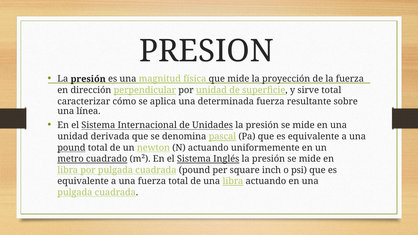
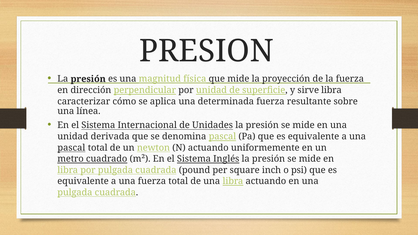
sirve total: total -> libra (331, 90)
pound: pound -> pascal (71, 148)
